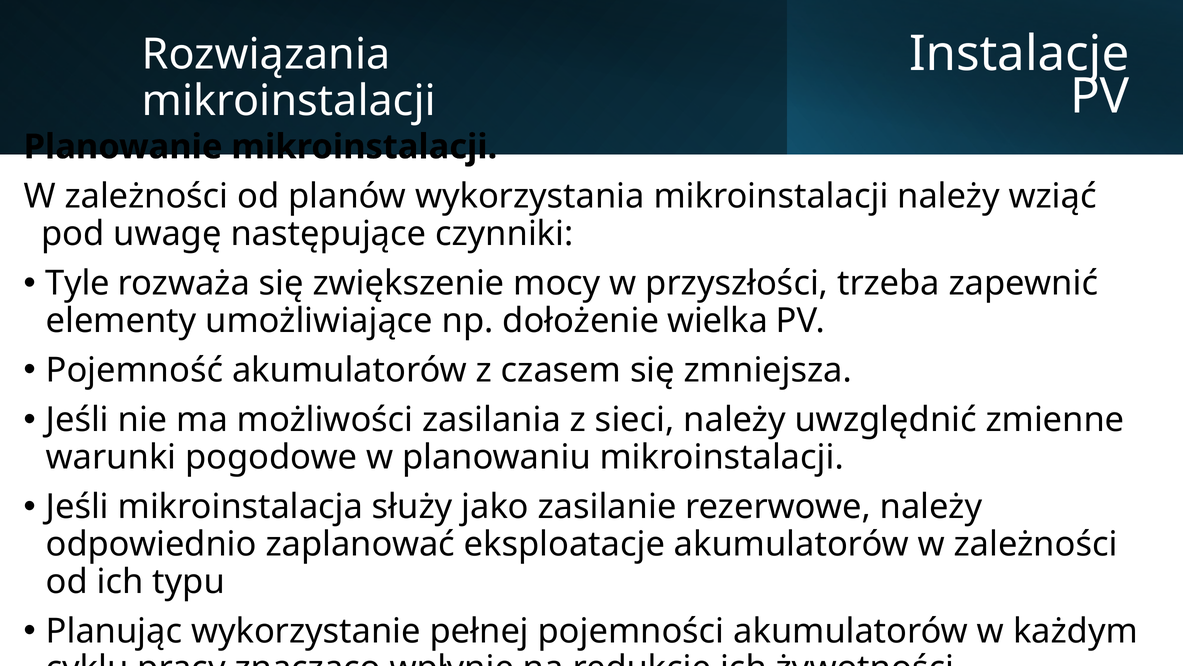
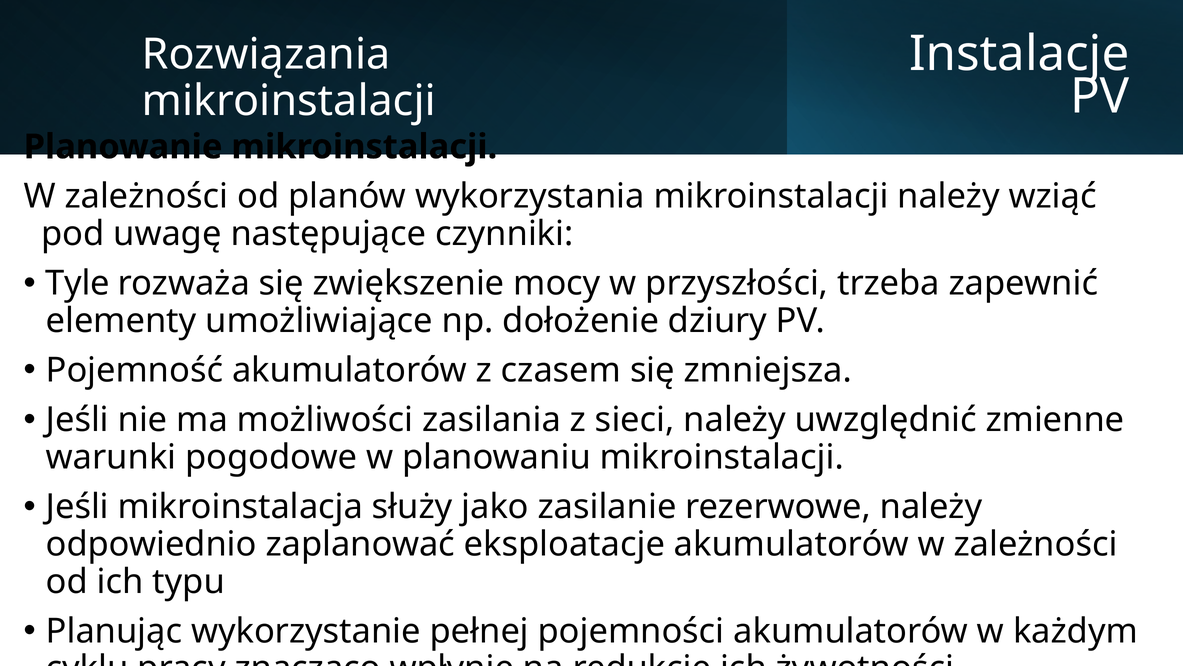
wielka: wielka -> dziury (718, 321)
